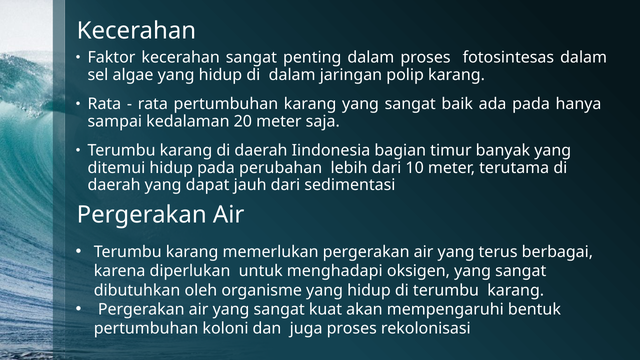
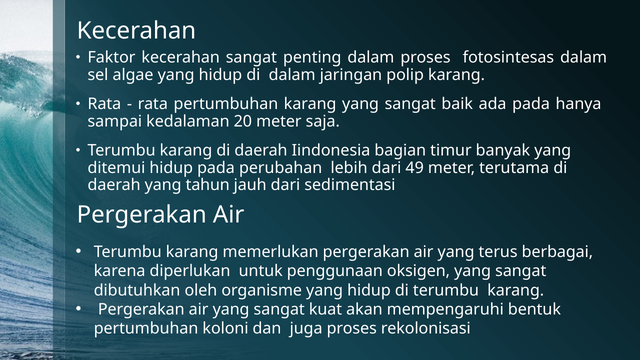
10: 10 -> 49 (415, 168)
dapat: dapat -> tahun (208, 185)
menghadapi: menghadapi -> penggunaan (335, 271)
